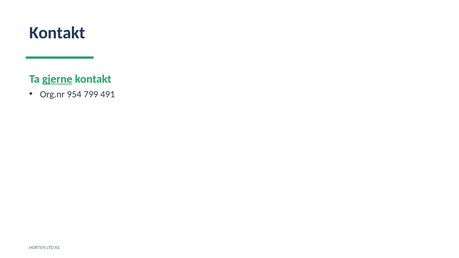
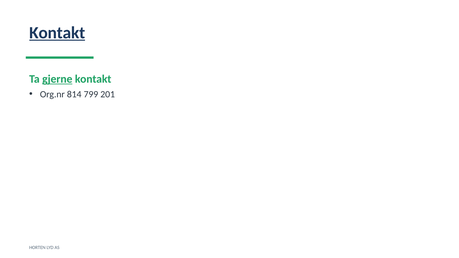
Kontakt underline: none -> present (57, 33)
954: 954 -> 814 (74, 94)
491: 491 -> 201 (108, 94)
